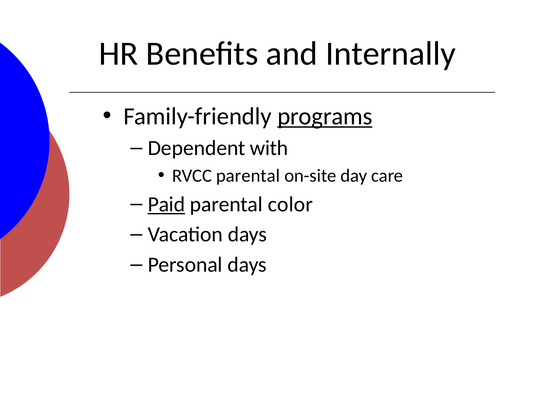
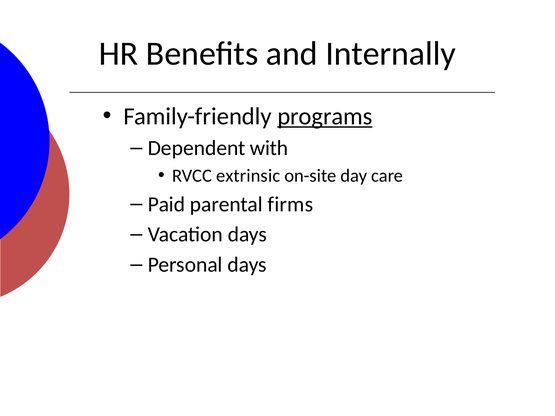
RVCC parental: parental -> extrinsic (248, 176)
Paid underline: present -> none (166, 204)
color: color -> firms (290, 204)
